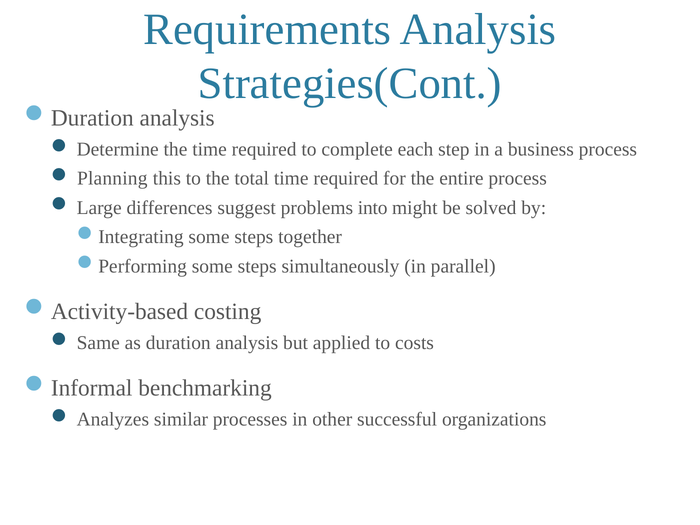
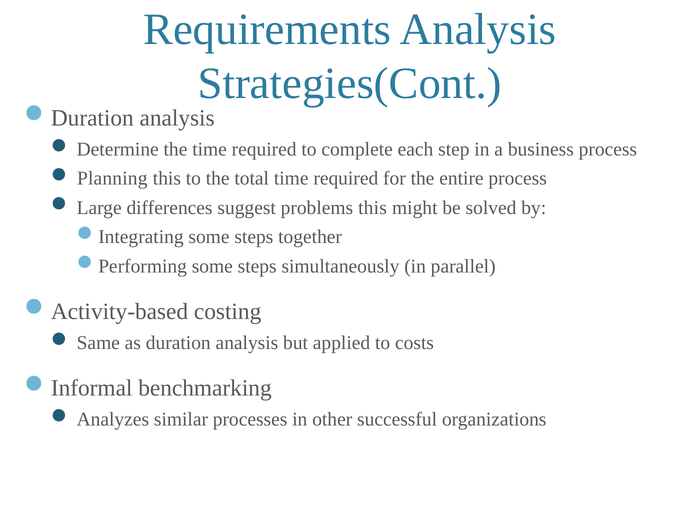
problems into: into -> this (372, 208)
